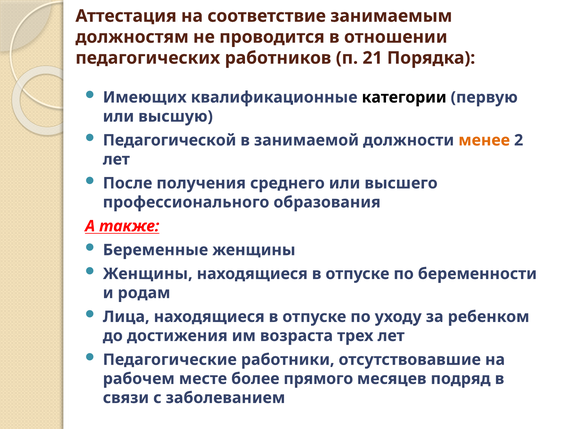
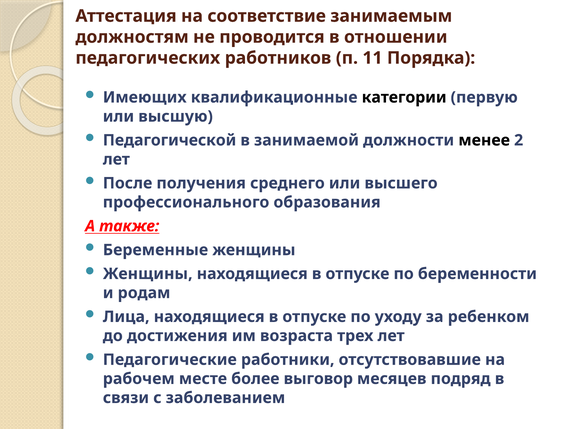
21: 21 -> 11 (372, 58)
менее colour: orange -> black (484, 140)
прямого: прямого -> выговор (318, 379)
